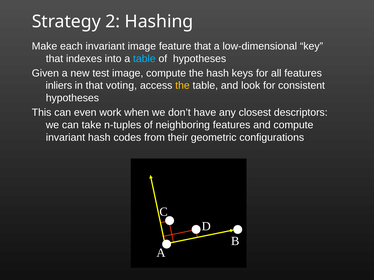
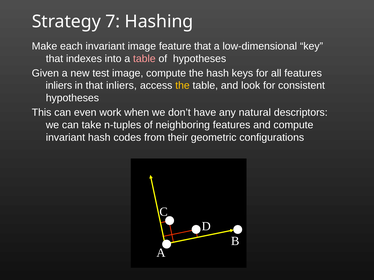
2: 2 -> 7 (113, 21)
table colour: light blue -> pink (144, 59)
that voting: voting -> inliers (121, 86)
closest: closest -> natural (255, 113)
